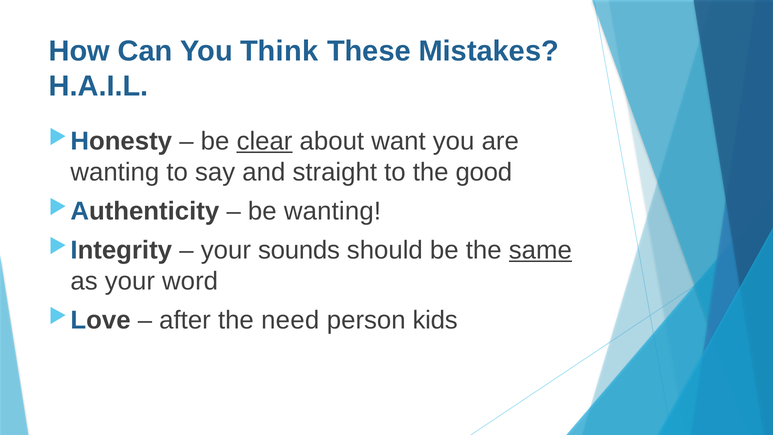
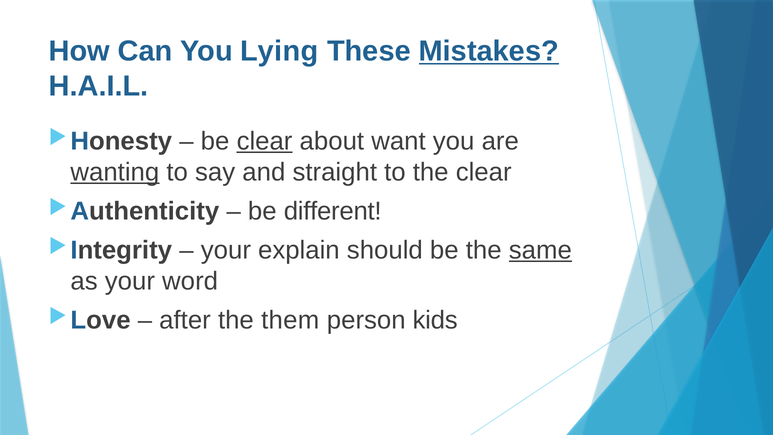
Think: Think -> Lying (279, 51)
Mistakes underline: none -> present (489, 51)
wanting underline: none -> present (115, 172)
the good: good -> clear (484, 172)
be wanting: wanting -> different (333, 211)
sounds: sounds -> explain (299, 250)
need: need -> them (290, 320)
